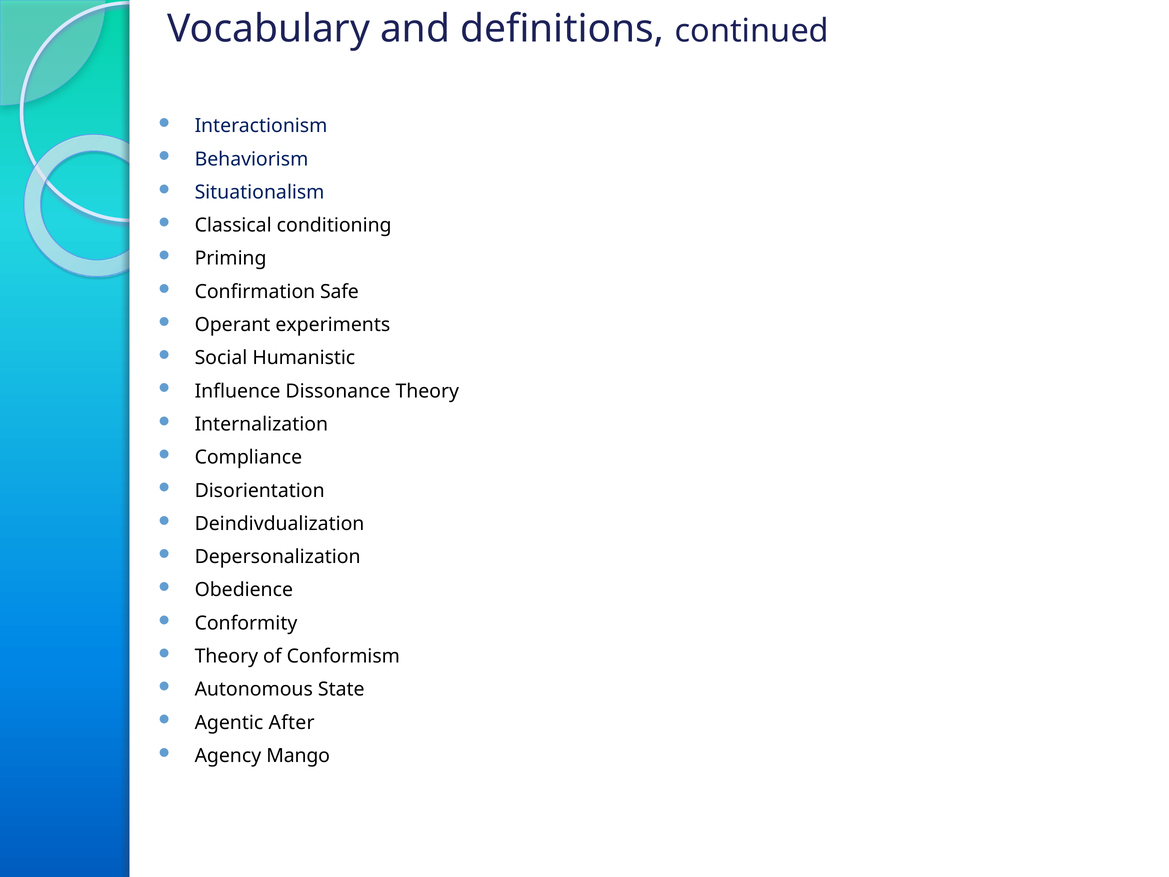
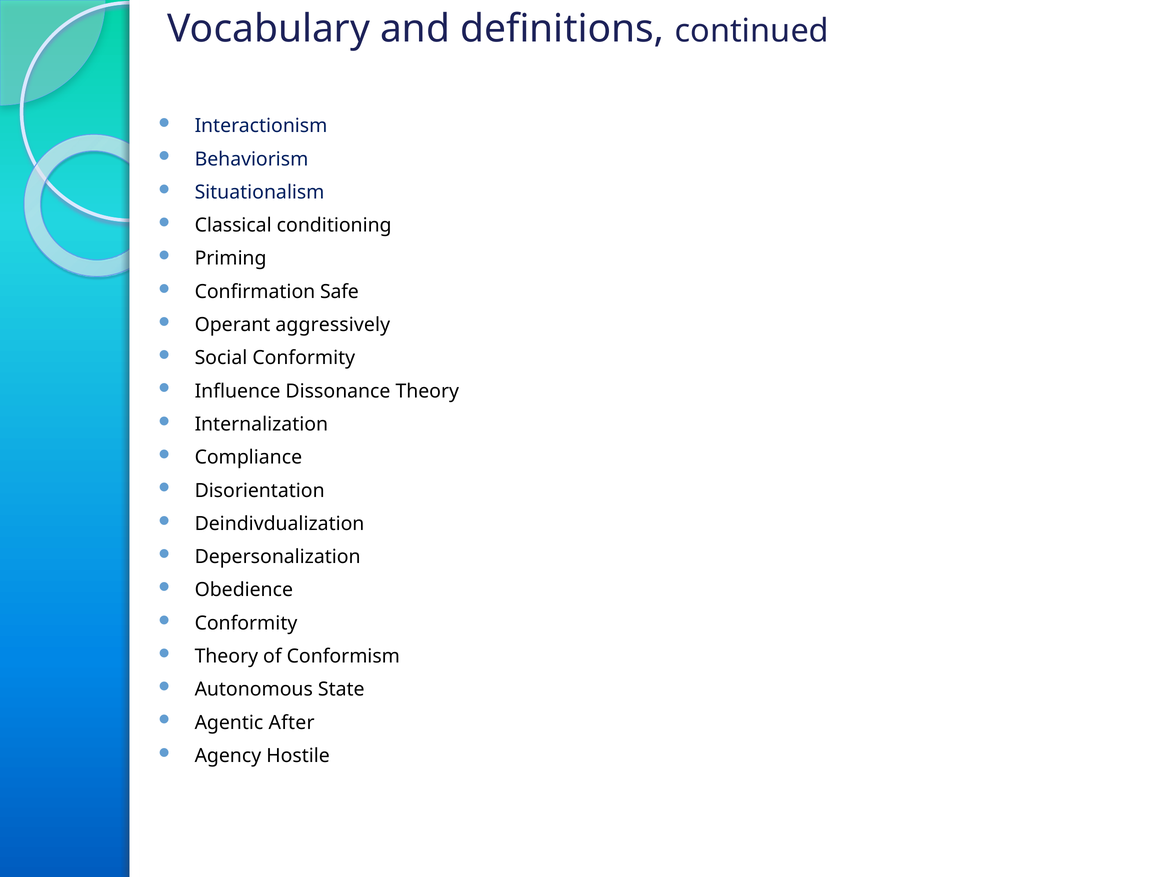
experiments: experiments -> aggressively (333, 325)
Social Humanistic: Humanistic -> Conformity (304, 358)
Mango: Mango -> Hostile (298, 756)
